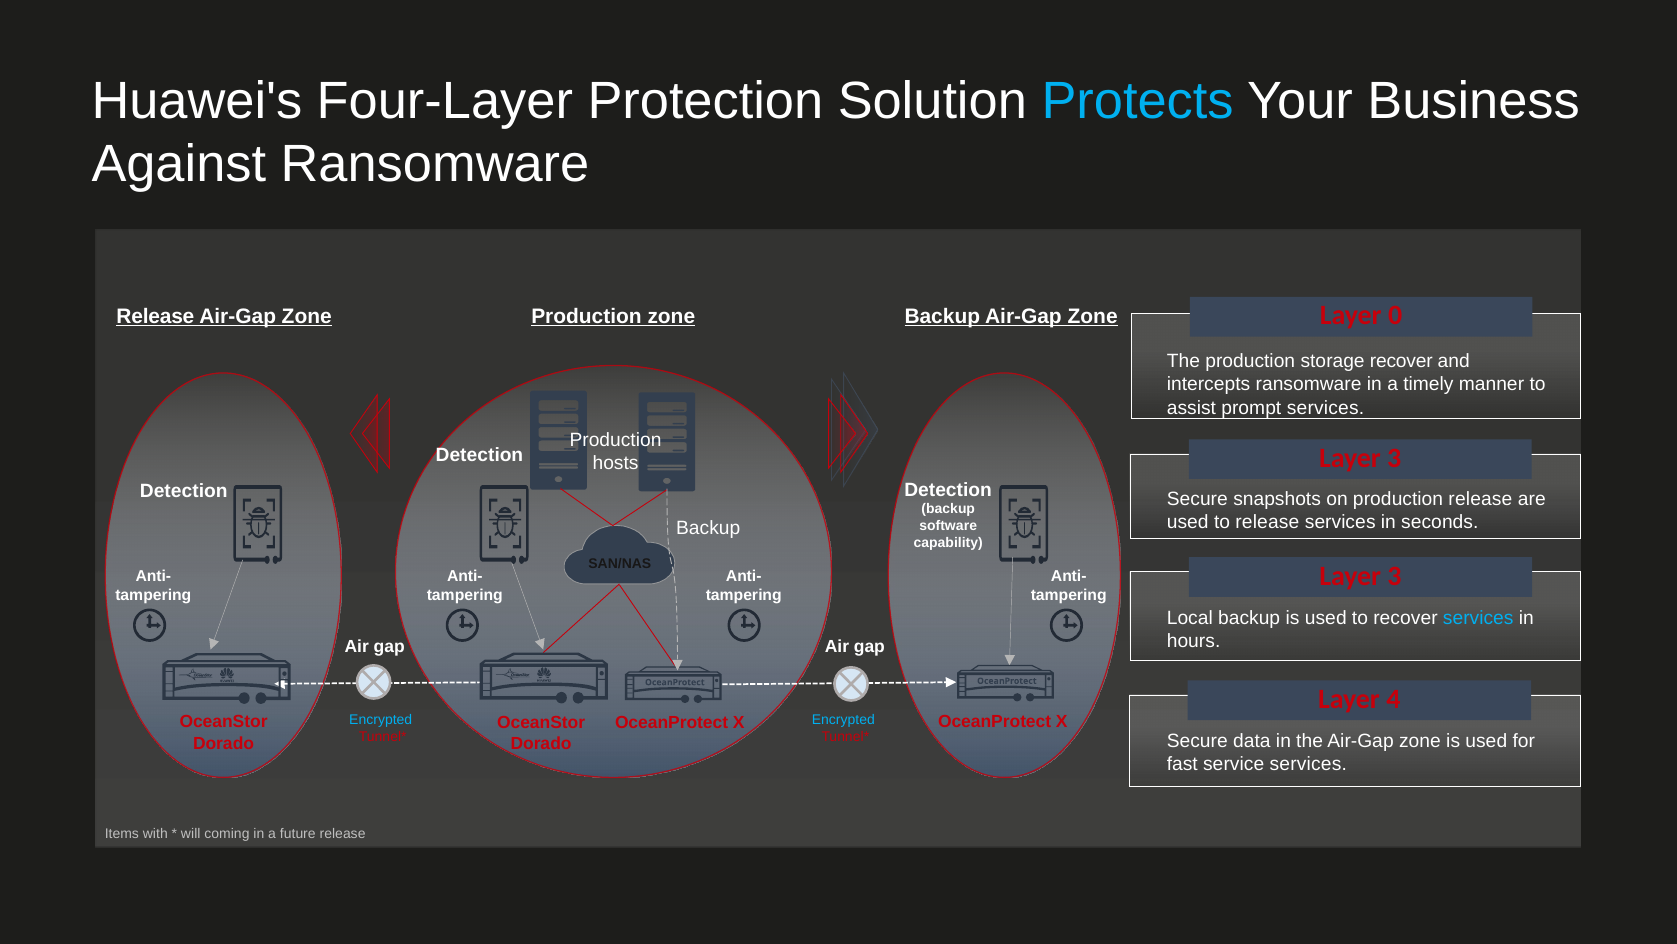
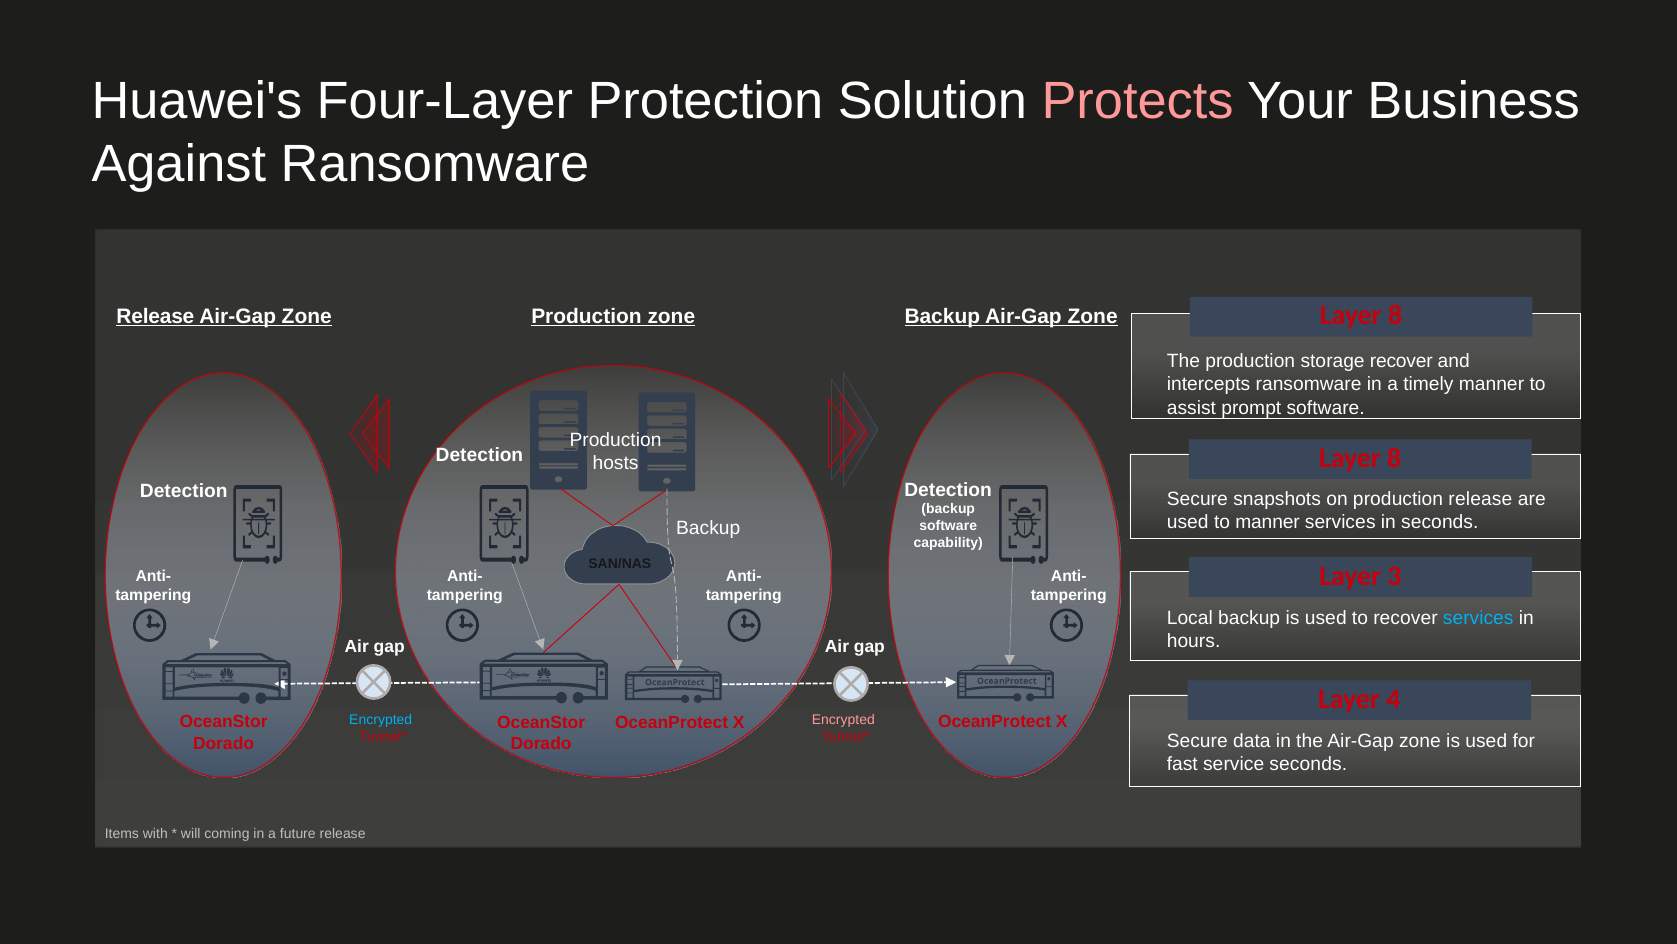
Protects colour: light blue -> pink (1138, 101)
Zone Layer 0: 0 -> 8 (1395, 315)
prompt services: services -> software (1326, 407)
3: 3 -> 8 (1394, 458)
to release: release -> manner (1268, 522)
Encrypted colour: light blue -> pink (843, 719)
service services: services -> seconds (1308, 764)
